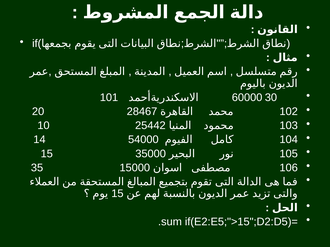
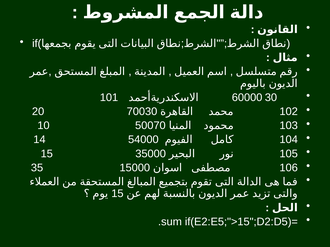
28467: 28467 -> 70030 (142, 112)
25442: 25442 -> 50070 (150, 126)
